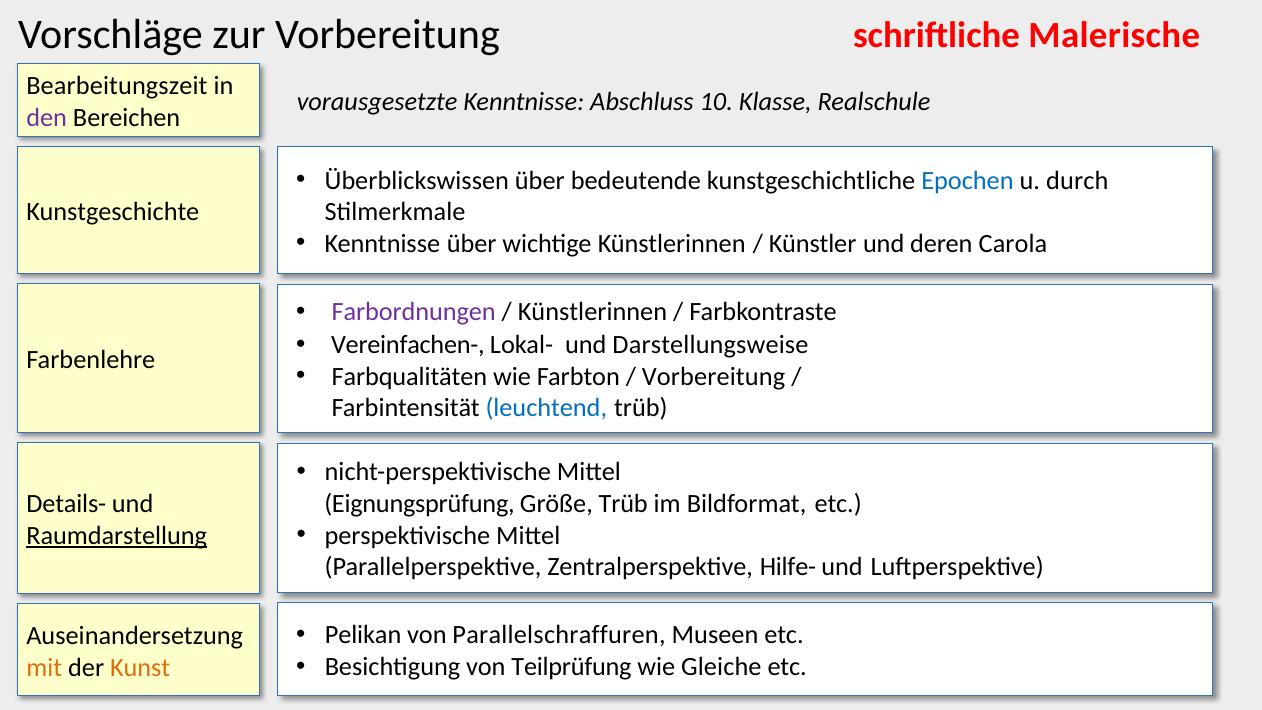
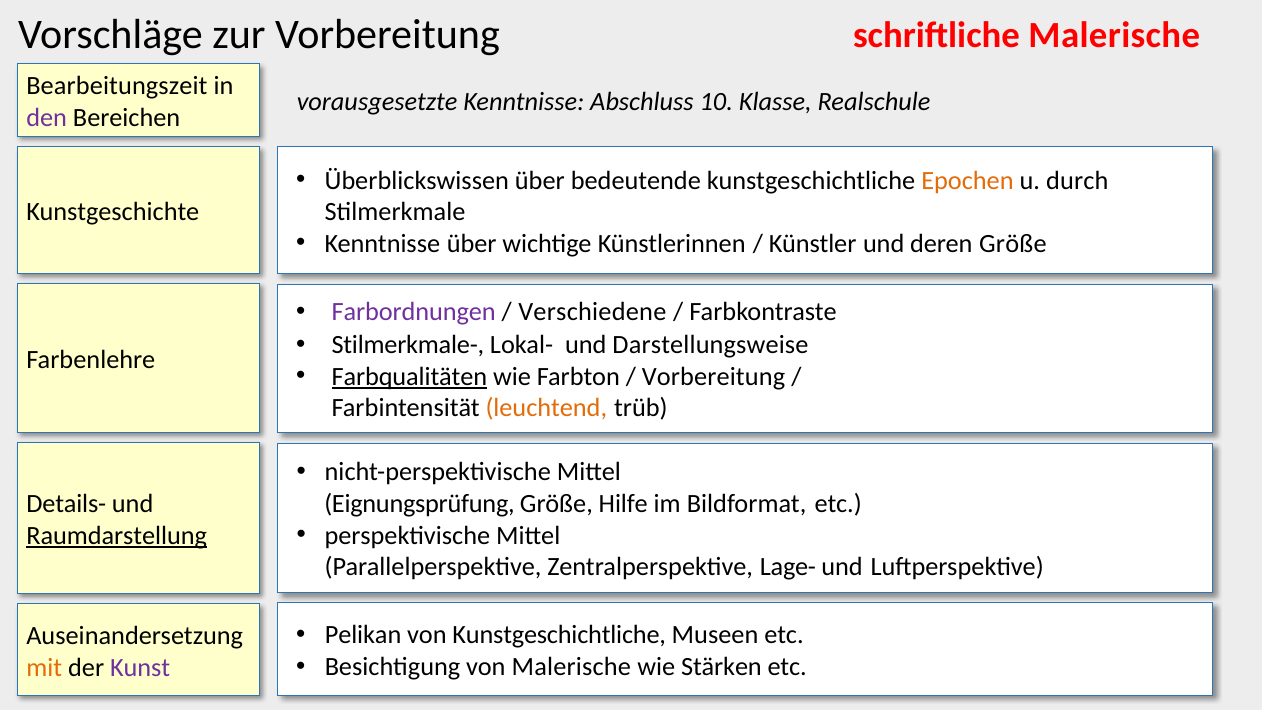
Epochen colour: blue -> orange (967, 181)
deren Carola: Carola -> Größe (1013, 244)
Künstlerinnen: Künstlerinnen -> Verschiedene (592, 312)
Vereinfachen-: Vereinfachen- -> Stilmerkmale- (408, 345)
Farbqualitäten underline: none -> present (409, 376)
leuchtend colour: blue -> orange (546, 408)
Größe Trüb: Trüb -> Hilfe (623, 504)
Hilfe-: Hilfe- -> Lage- (788, 567)
von Parallelschraffuren: Parallelschraffuren -> Kunstgeschichtliche (559, 635)
von Teilprüfung: Teilprüfung -> Malerische (571, 667)
Gleiche: Gleiche -> Stärken (721, 667)
Kunst colour: orange -> purple (140, 667)
